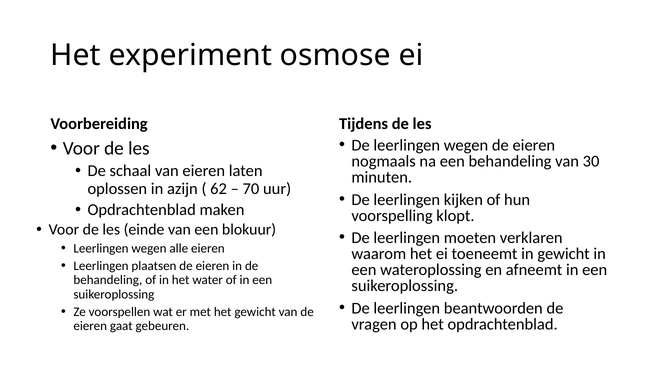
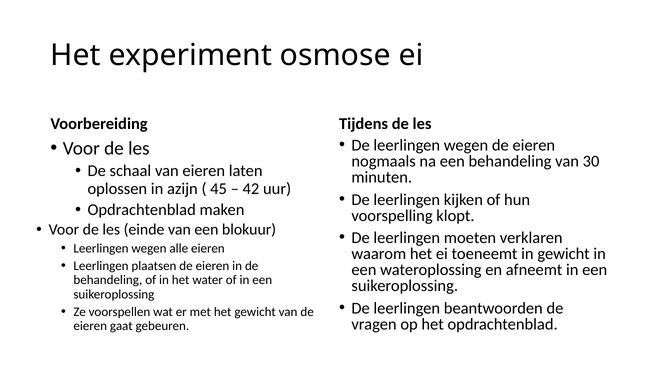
62: 62 -> 45 (219, 189)
70: 70 -> 42 (251, 189)
